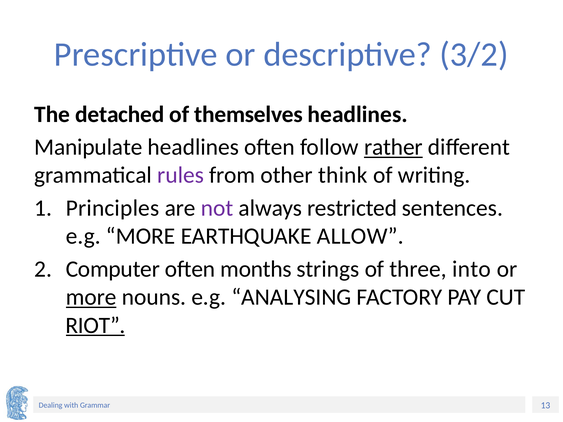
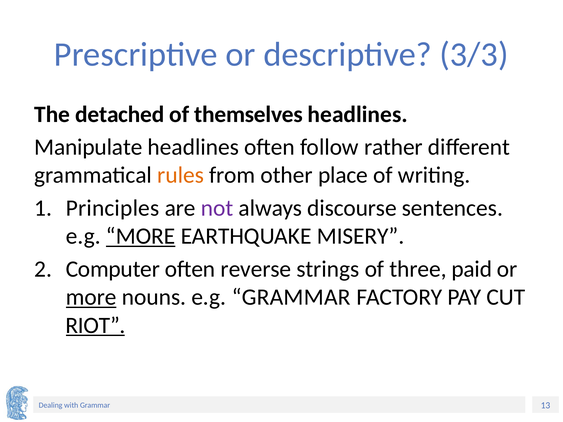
3/2: 3/2 -> 3/3 (474, 55)
rather underline: present -> none (393, 147)
rules colour: purple -> orange (181, 175)
think: think -> place (343, 175)
restricted: restricted -> discourse (352, 208)
MORE underline: none -> present (141, 236)
ALLOW: ALLOW -> MISERY (360, 236)
months: months -> reverse (256, 269)
into: into -> paid (472, 269)
e.g ANALYSING: ANALYSING -> GRAMMAR (291, 297)
